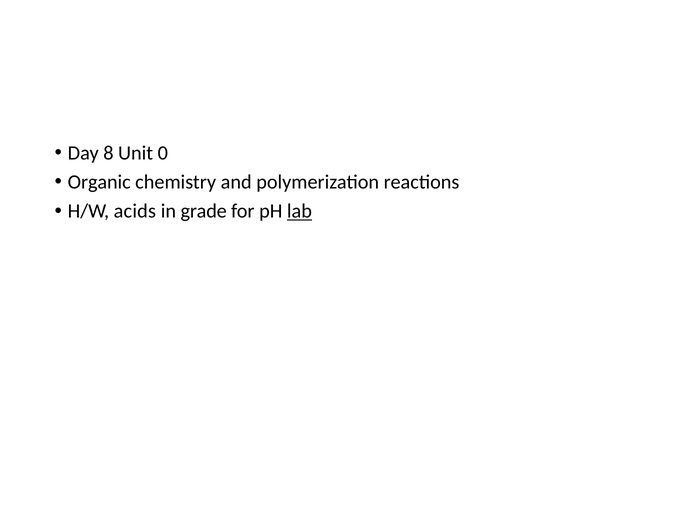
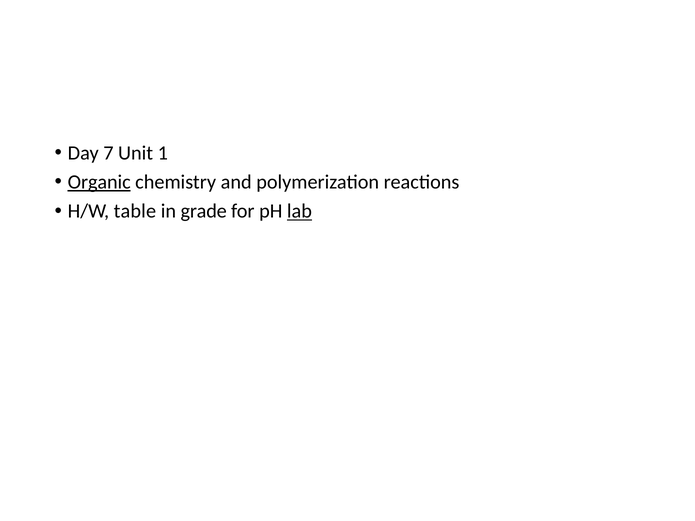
8: 8 -> 7 (108, 153)
0: 0 -> 1 (163, 153)
Organic underline: none -> present (99, 182)
acids: acids -> table (135, 211)
